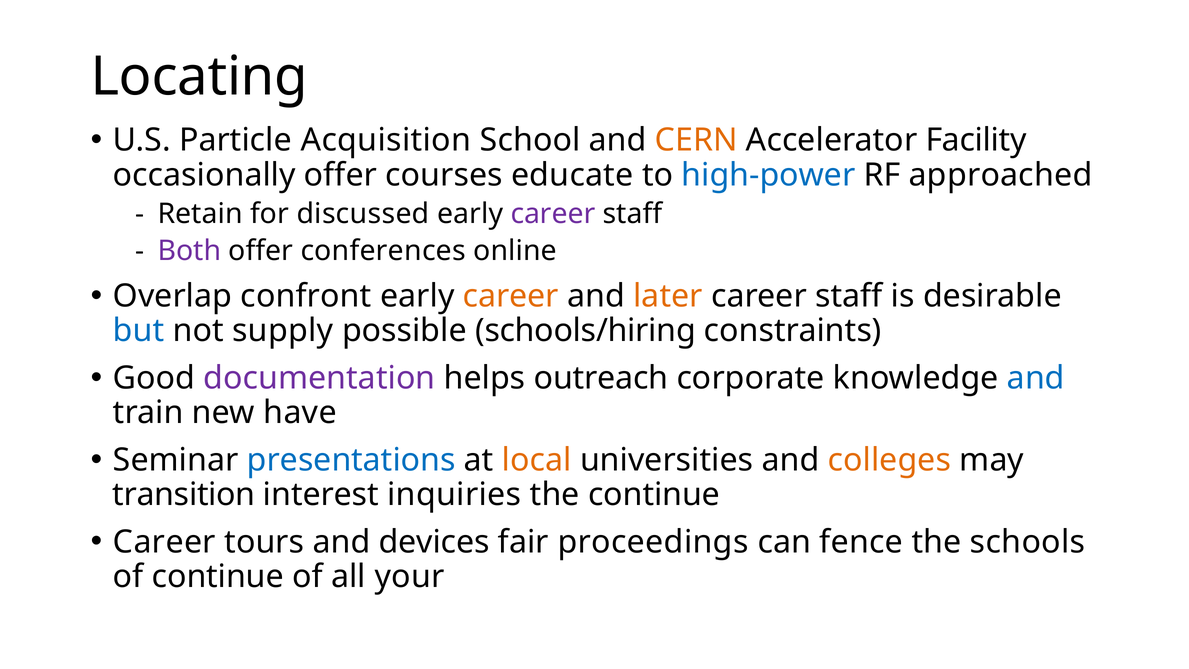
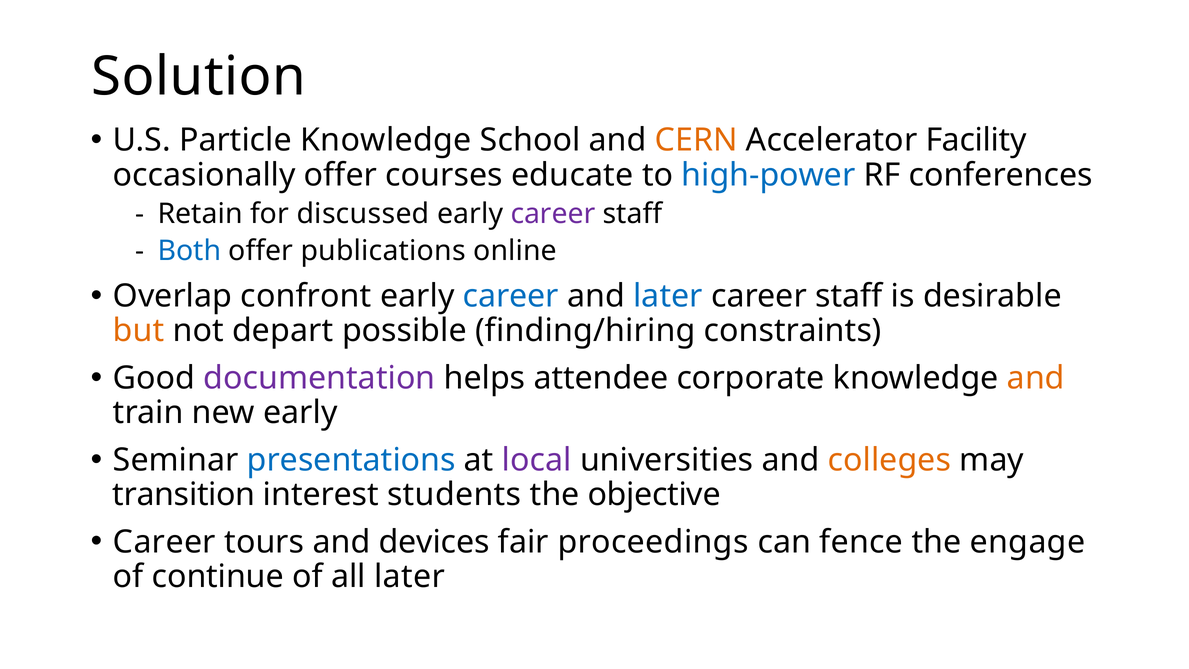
Locating: Locating -> Solution (199, 77)
Particle Acquisition: Acquisition -> Knowledge (386, 140)
approached: approached -> conferences (1001, 175)
Both colour: purple -> blue (189, 251)
conferences: conferences -> publications (383, 251)
career colour: orange -> blue (511, 296)
later colour: orange -> blue (668, 296)
but colour: blue -> orange (139, 331)
supply: supply -> depart (283, 331)
schools/hiring: schools/hiring -> finding/hiring (585, 331)
outreach: outreach -> attendee (601, 378)
and colour: blue -> orange (1036, 378)
new have: have -> early (300, 413)
local colour: orange -> purple (537, 460)
inquiries: inquiries -> students (454, 495)
the continue: continue -> objective (654, 495)
schools: schools -> engage (1028, 542)
all your: your -> later (410, 576)
